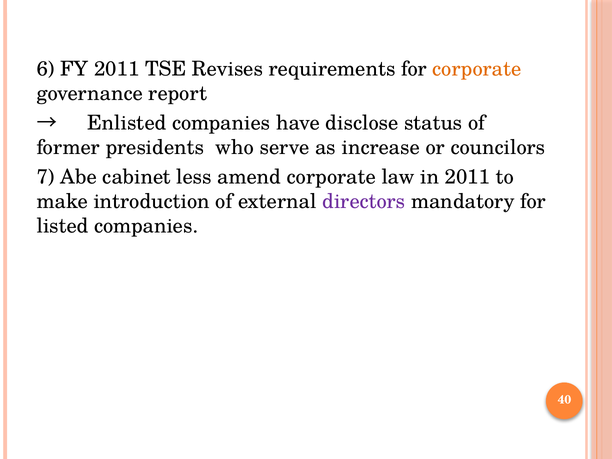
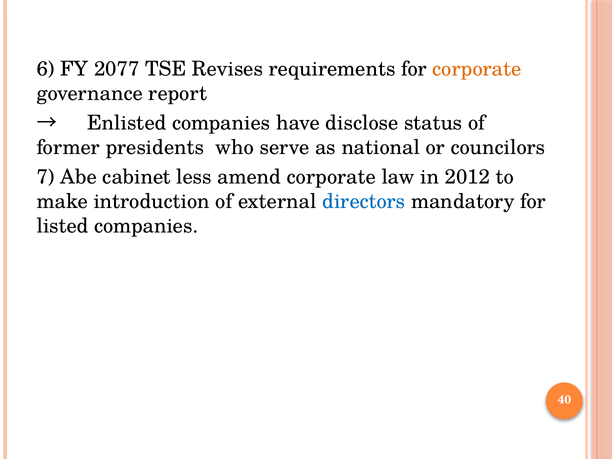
FY 2011: 2011 -> 2077 (117, 69)
increase: increase -> national (381, 148)
in 2011: 2011 -> 2012 (467, 177)
directors colour: purple -> blue (364, 202)
